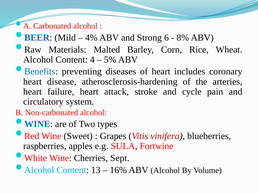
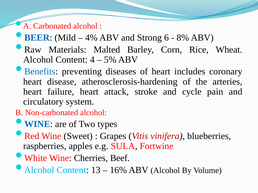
Sept: Sept -> Beef (120, 158)
